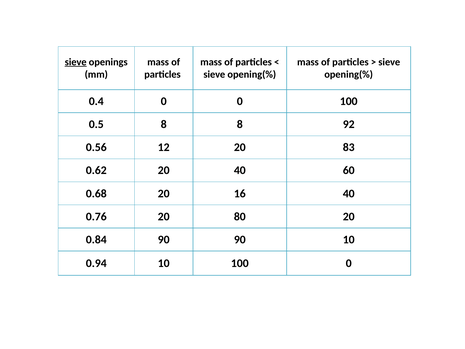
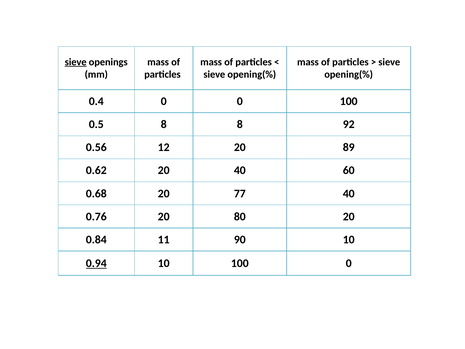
83: 83 -> 89 (349, 147)
16: 16 -> 77 (240, 193)
0.84 90: 90 -> 11 (164, 239)
0.94 underline: none -> present (96, 263)
